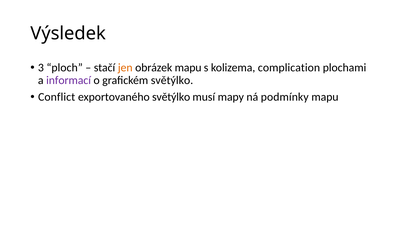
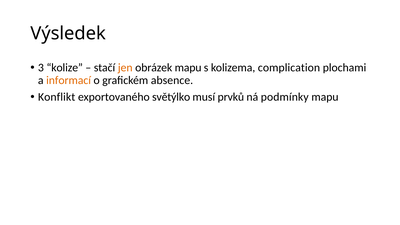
ploch: ploch -> kolize (65, 68)
informací colour: purple -> orange (69, 80)
grafickém světýlko: světýlko -> absence (172, 80)
Conflict: Conflict -> Konflikt (57, 97)
mapy: mapy -> prvků (231, 97)
